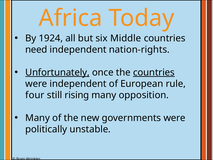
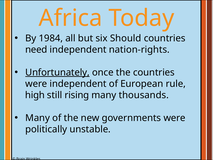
1924: 1924 -> 1984 (51, 38)
Middle: Middle -> Should (126, 38)
countries underline: present -> none (154, 72)
four: four -> high (35, 95)
opposition: opposition -> thousands (144, 95)
